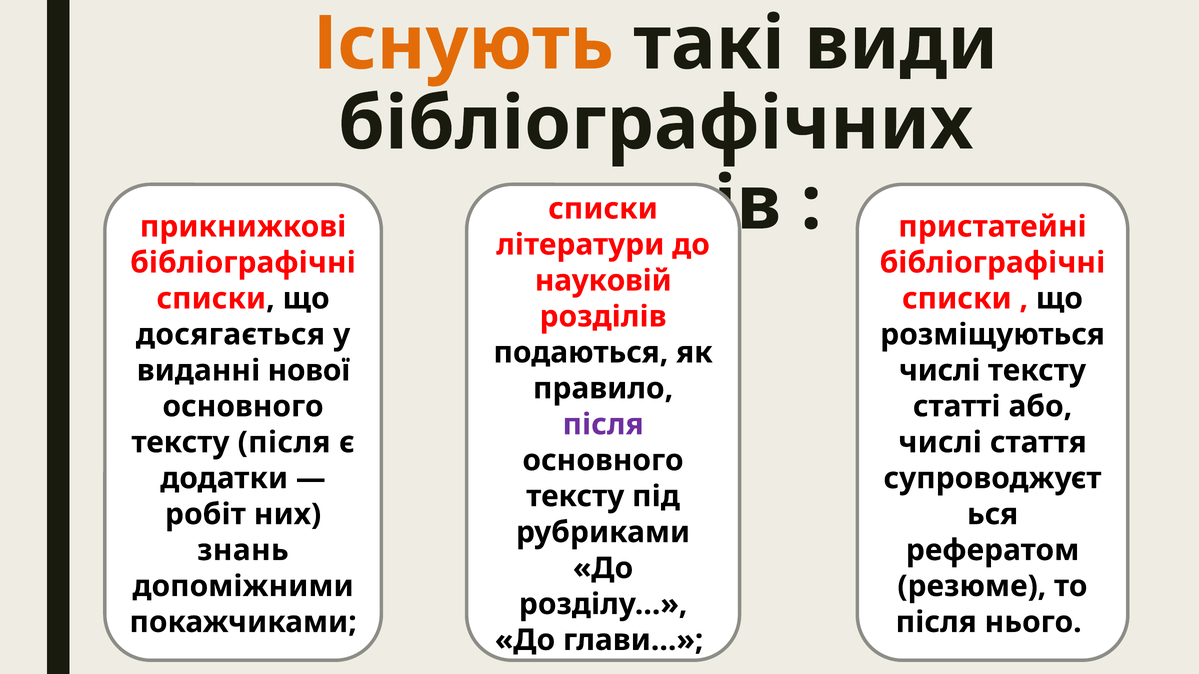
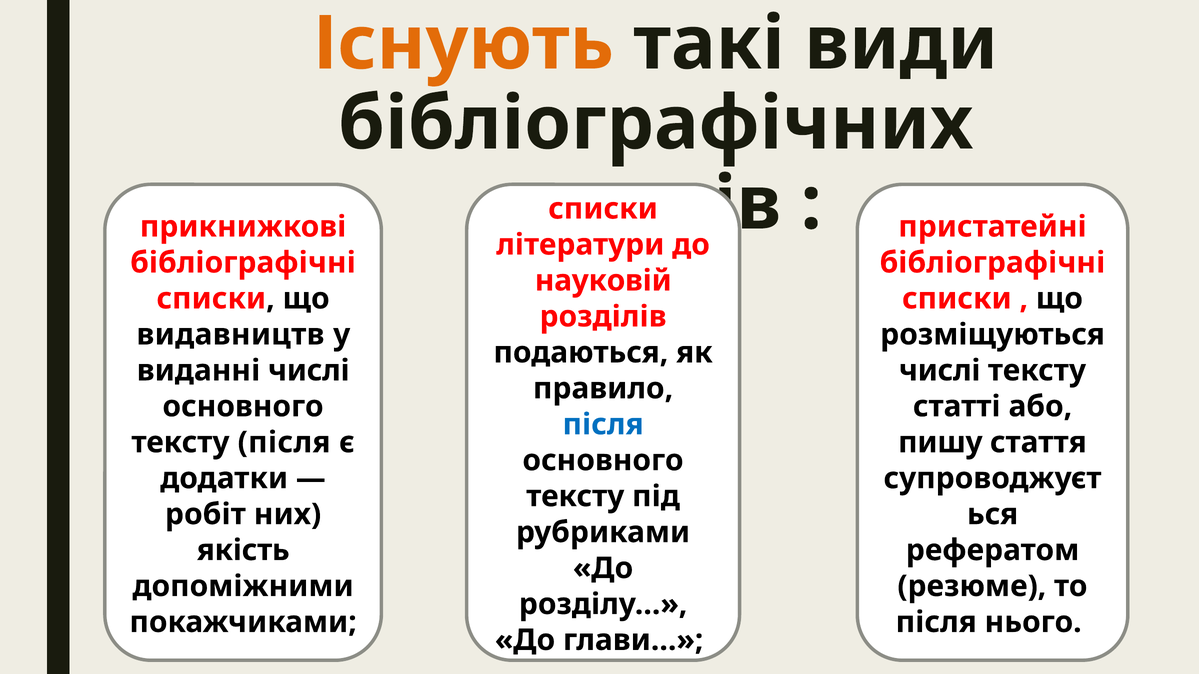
досягається: досягається -> видавництв (230, 335)
виданні нової: нової -> числі (309, 371)
після colour: purple -> blue (603, 425)
числі: числі -> пишу (940, 443)
знань: знань -> якість (243, 551)
